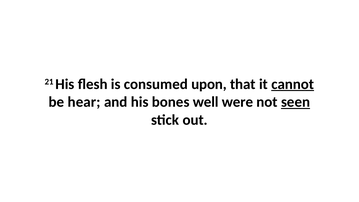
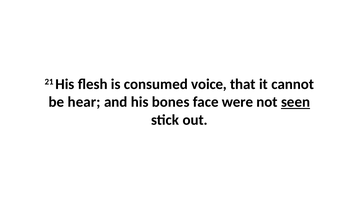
upon: upon -> voice (209, 84)
cannot underline: present -> none (293, 84)
well: well -> face (206, 102)
